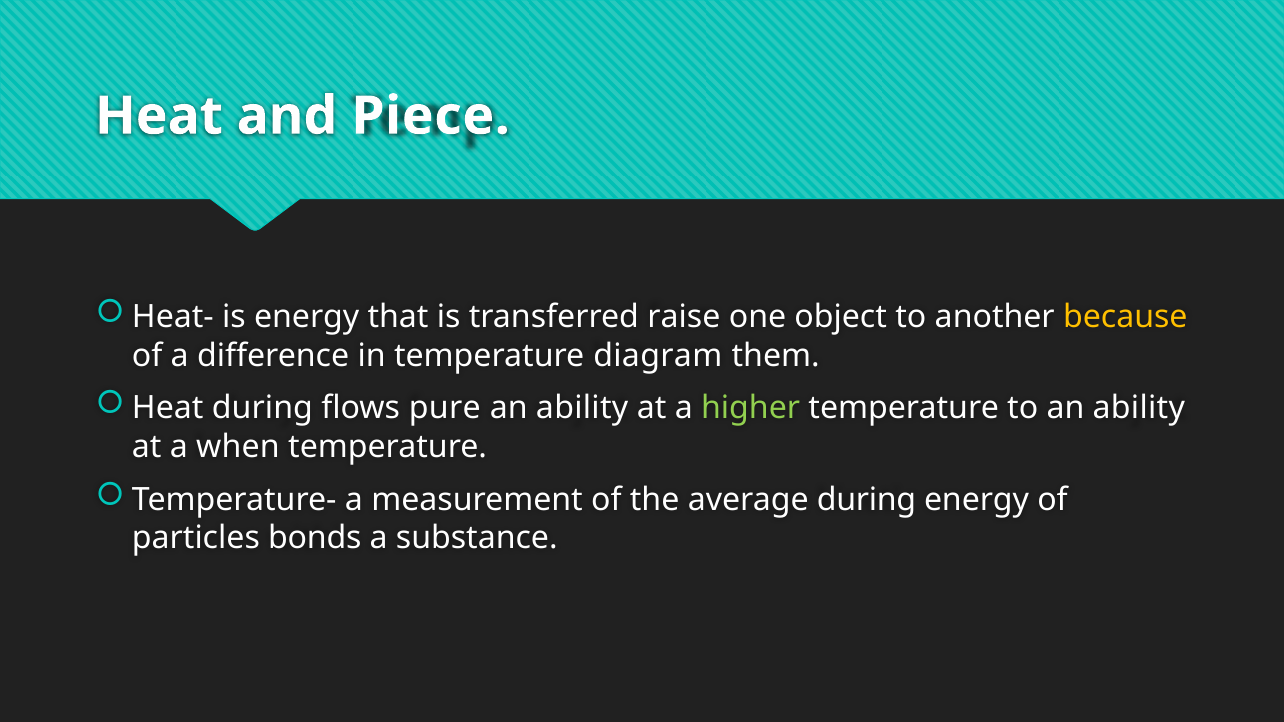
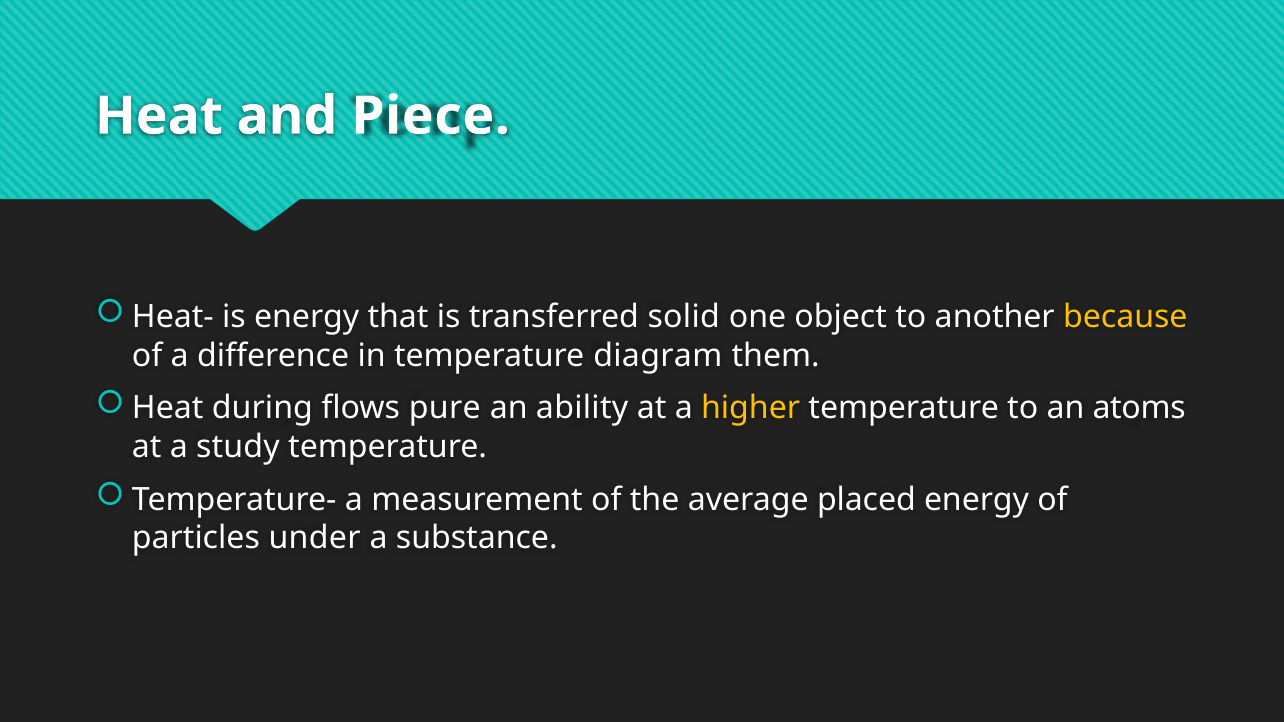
raise: raise -> solid (684, 317)
higher colour: light green -> yellow (751, 408)
to an ability: ability -> atoms (1139, 408)
when: when -> study (238, 447)
average during: during -> placed (866, 500)
bonds: bonds -> under (315, 538)
